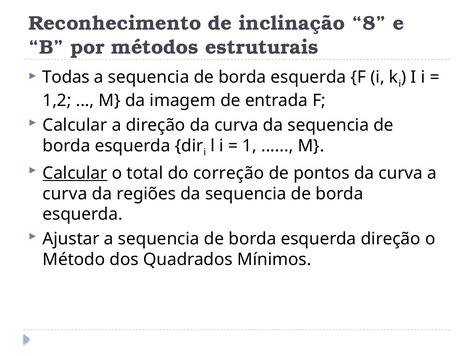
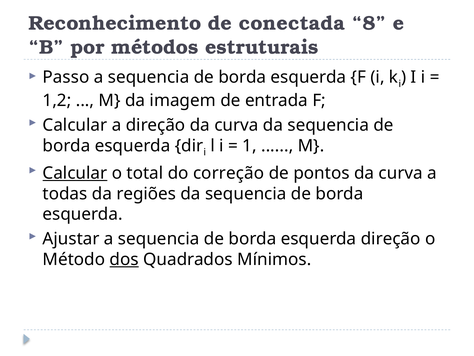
inclinação: inclinação -> conectada (292, 23)
Todas: Todas -> Passo (66, 77)
curva: curva -> todas (65, 193)
dos underline: none -> present (124, 259)
